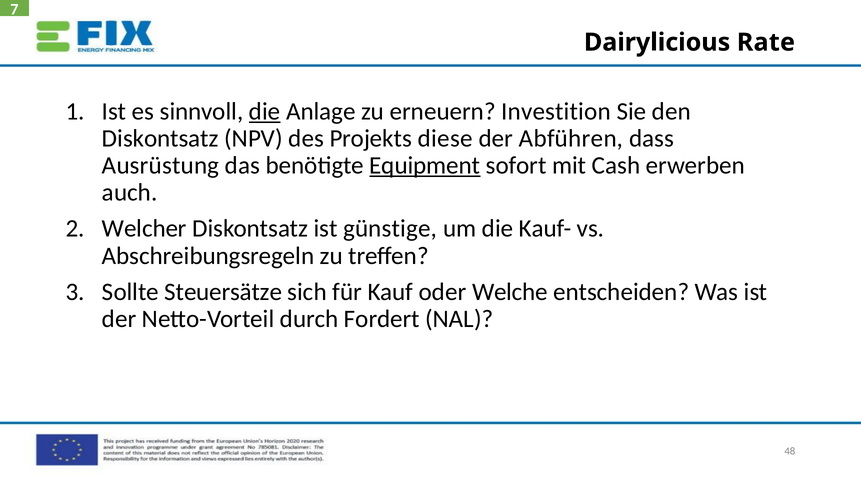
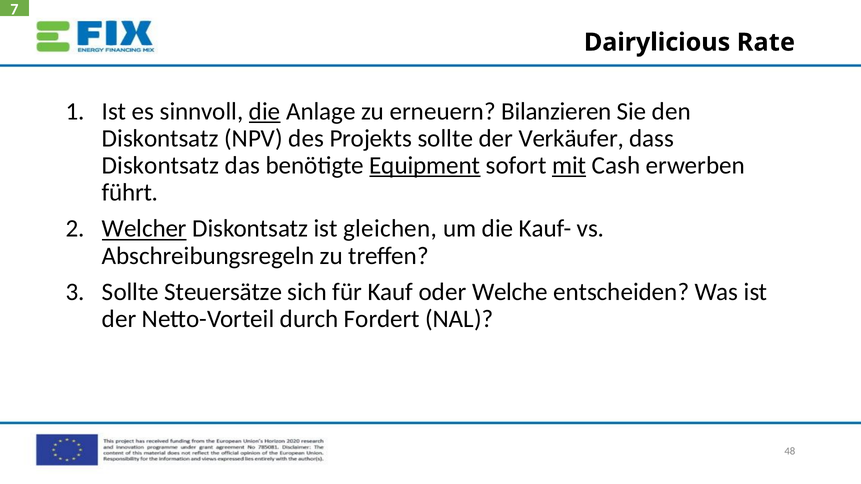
Investition: Investition -> Bilanzieren (556, 112)
Projekts diese: diese -> sollte (445, 139)
Abführen: Abführen -> Verkäufer (571, 139)
Ausrüstung: Ausrüstung -> Diskontsatz (161, 166)
mit underline: none -> present (569, 166)
auch: auch -> führt (130, 193)
Welcher underline: none -> present (144, 229)
günstige: günstige -> gleichen (390, 229)
